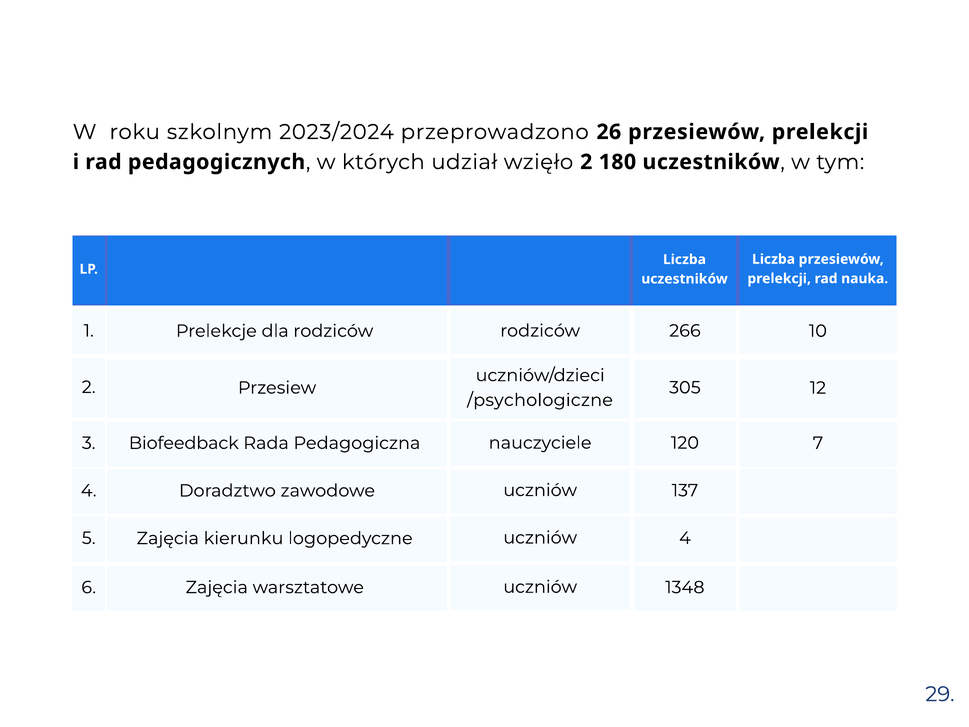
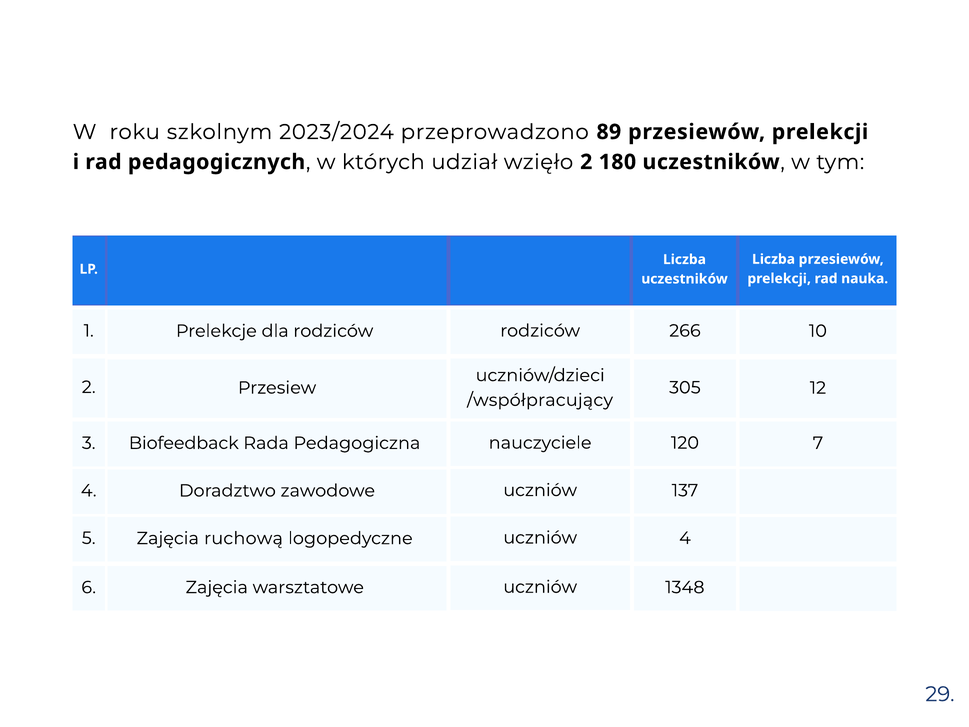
26: 26 -> 89 (609, 132)
/psychologiczne: /psychologiczne -> /współpracujący (540, 400)
kierunku: kierunku -> ruchową (243, 538)
